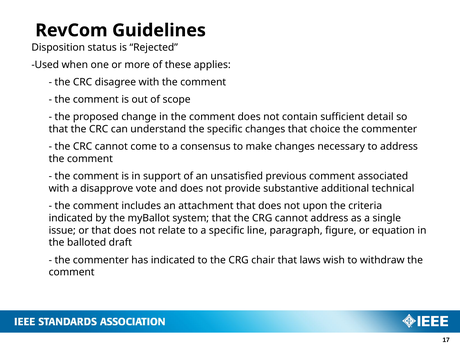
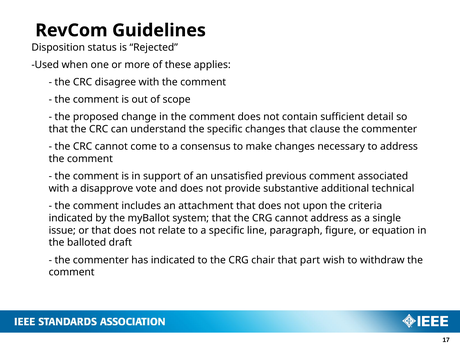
choice: choice -> clause (325, 129)
laws: laws -> part (310, 260)
